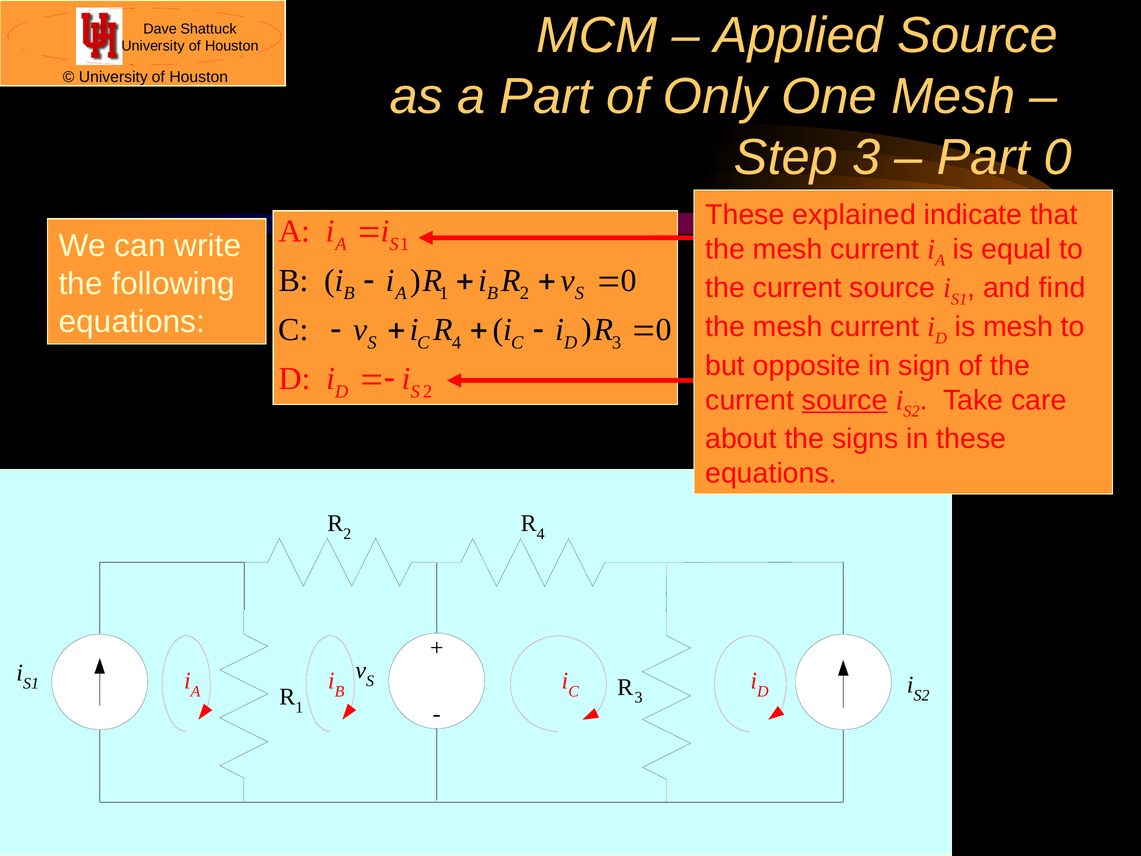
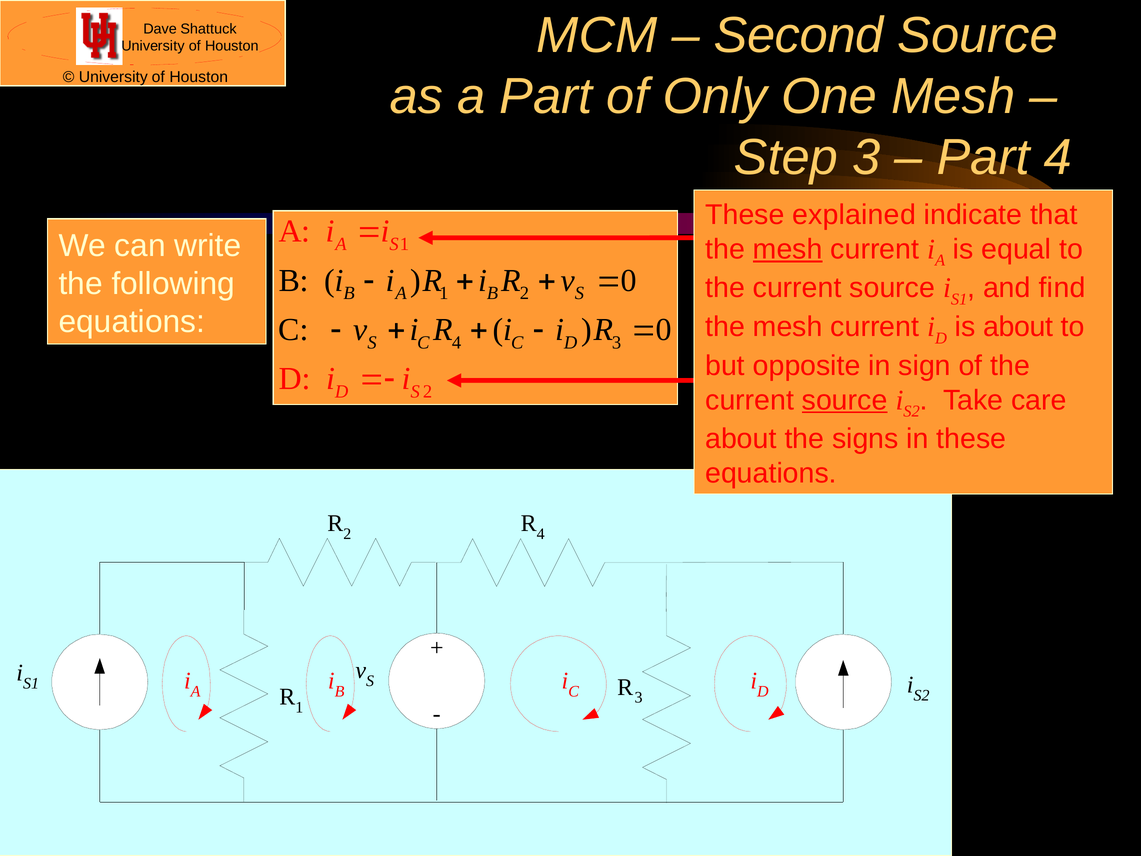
Applied: Applied -> Second (799, 36)
Part 0: 0 -> 4 (1058, 157)
mesh underline: none -> present (788, 249)
is mesh: mesh -> about (1018, 327)
